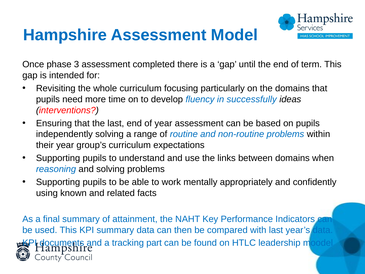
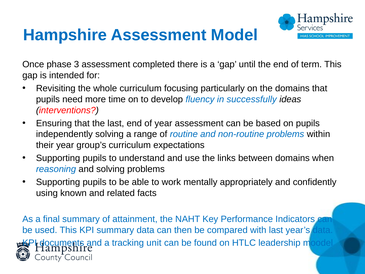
part: part -> unit (154, 243)
